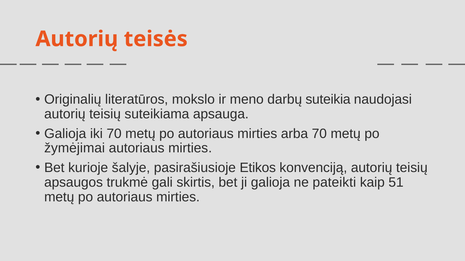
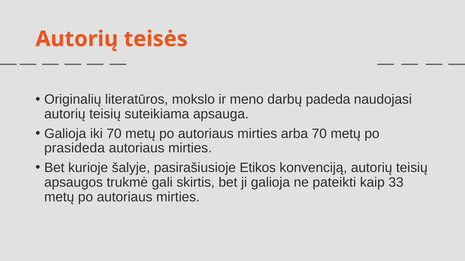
suteikia: suteikia -> padeda (328, 100)
žymėjimai: žymėjimai -> prasideda (75, 149)
51: 51 -> 33 (396, 183)
